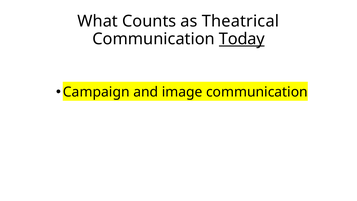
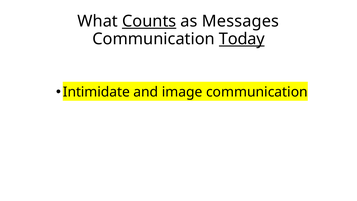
Counts underline: none -> present (149, 21)
Theatrical: Theatrical -> Messages (240, 21)
Campaign: Campaign -> Intimidate (96, 92)
